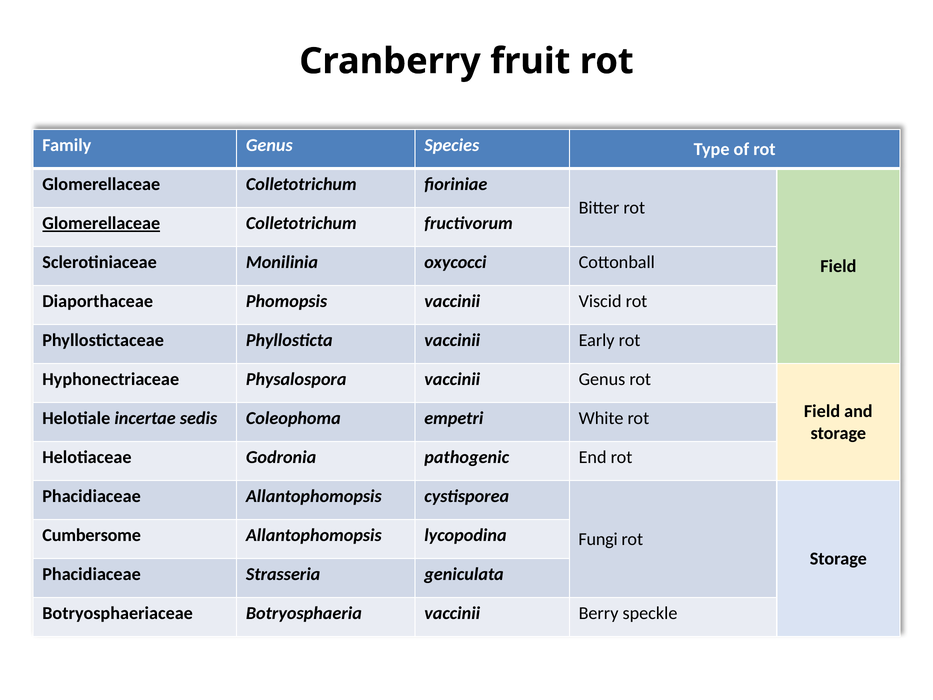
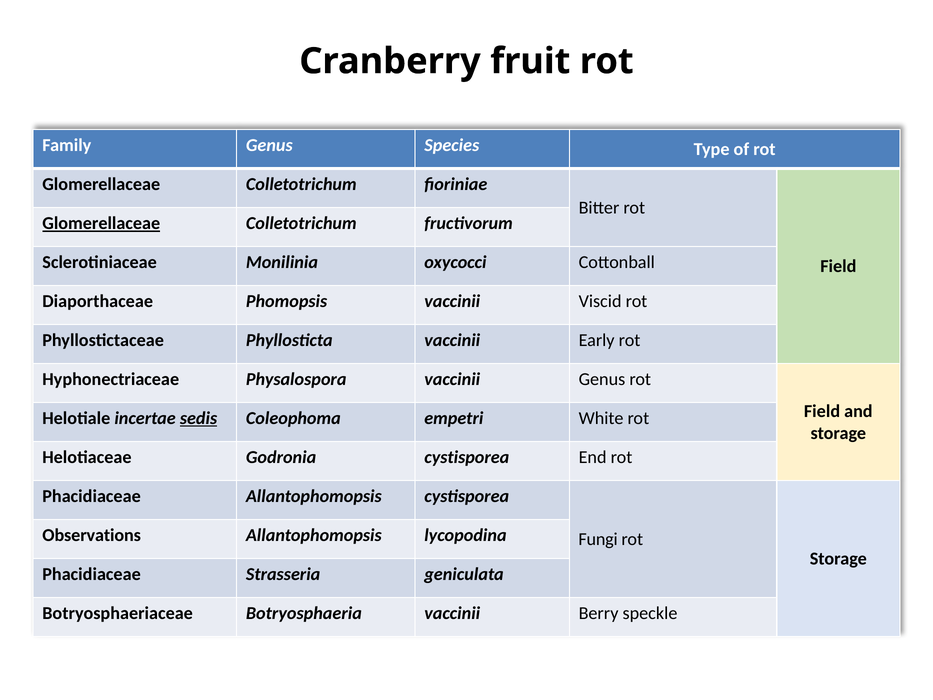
sedis underline: none -> present (199, 418)
Godronia pathogenic: pathogenic -> cystisporea (467, 457)
Cumbersome: Cumbersome -> Observations (92, 535)
